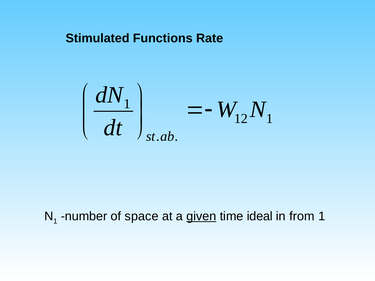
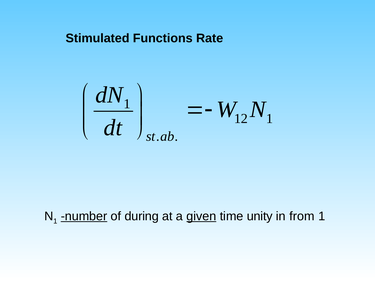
number underline: none -> present (84, 216)
space: space -> during (142, 216)
ideal: ideal -> unity (260, 216)
